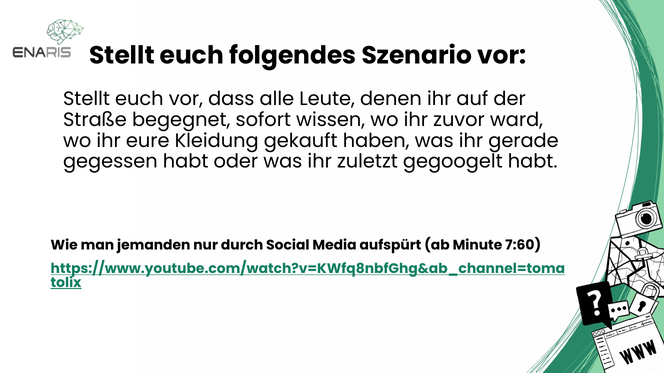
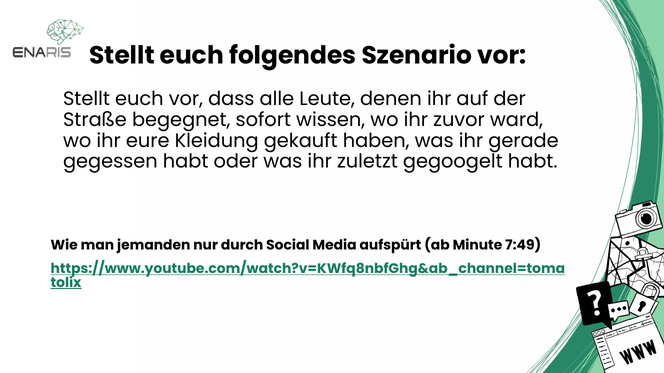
7:60: 7:60 -> 7:49 (523, 245)
